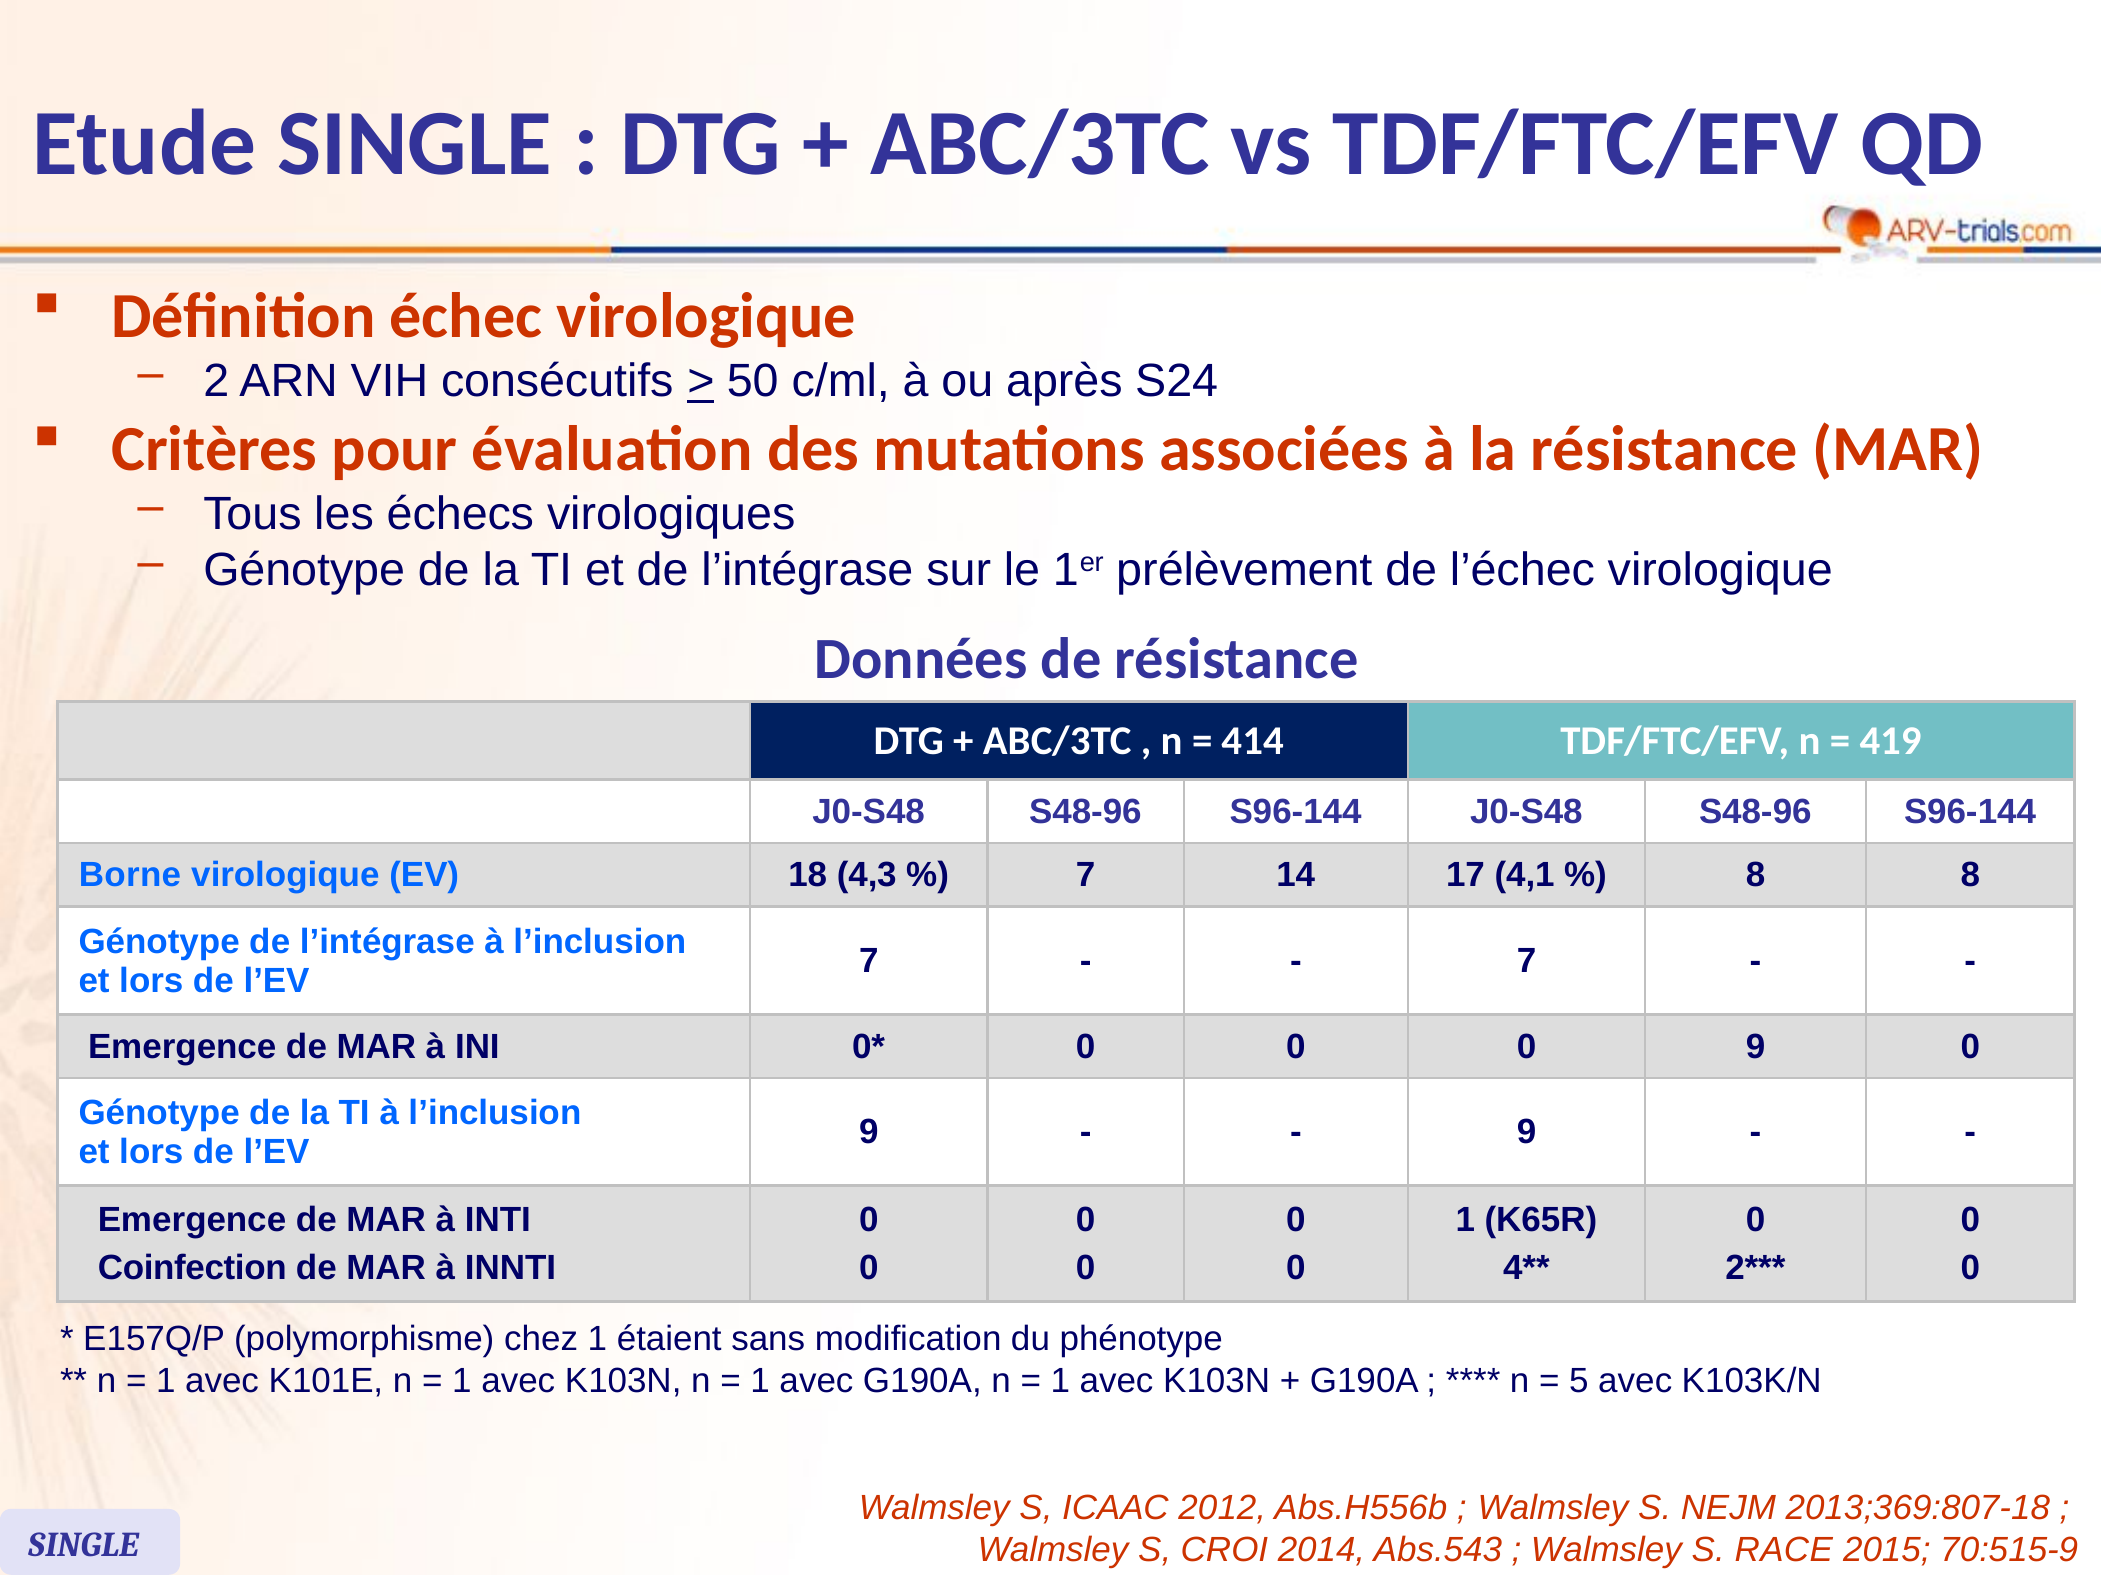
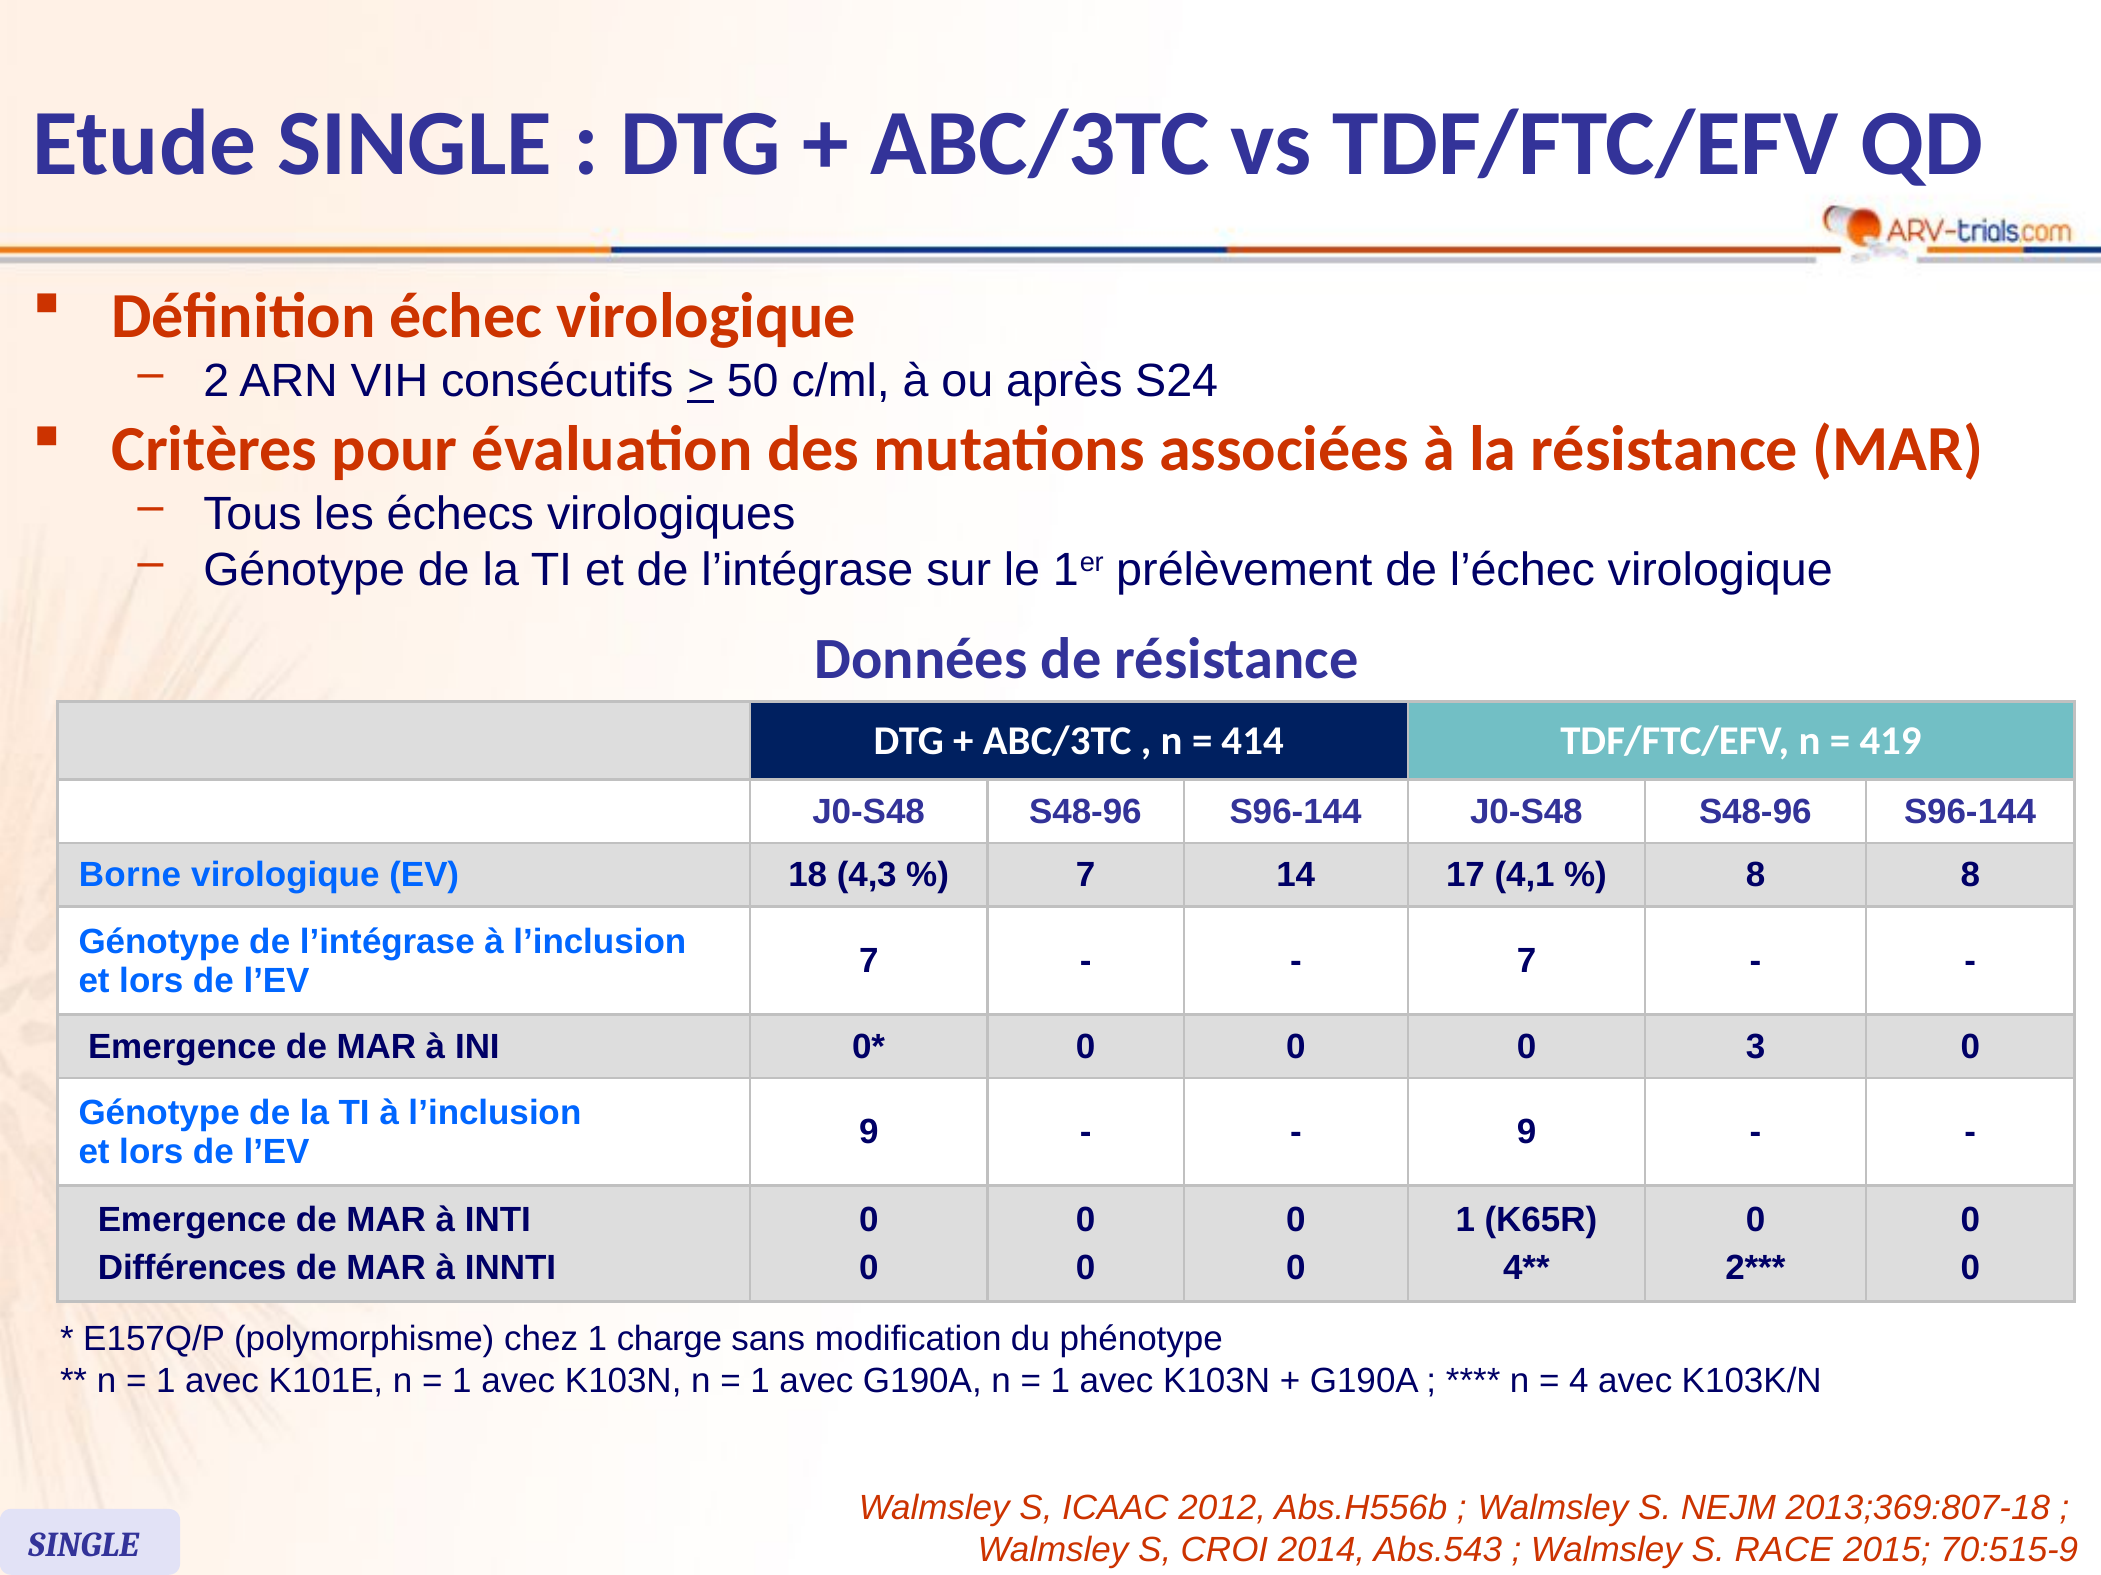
0 9: 9 -> 3 (1756, 1047)
Coinfection: Coinfection -> Différences (192, 1269)
étaient: étaient -> charge (669, 1340)
5: 5 -> 4 (1579, 1382)
